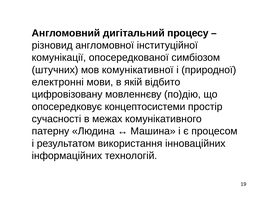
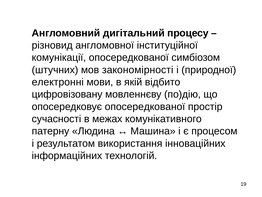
комунікативної: комунікативної -> закономірності (138, 70)
опосередковує концептосистеми: концептосистеми -> опосередкованої (145, 106)
